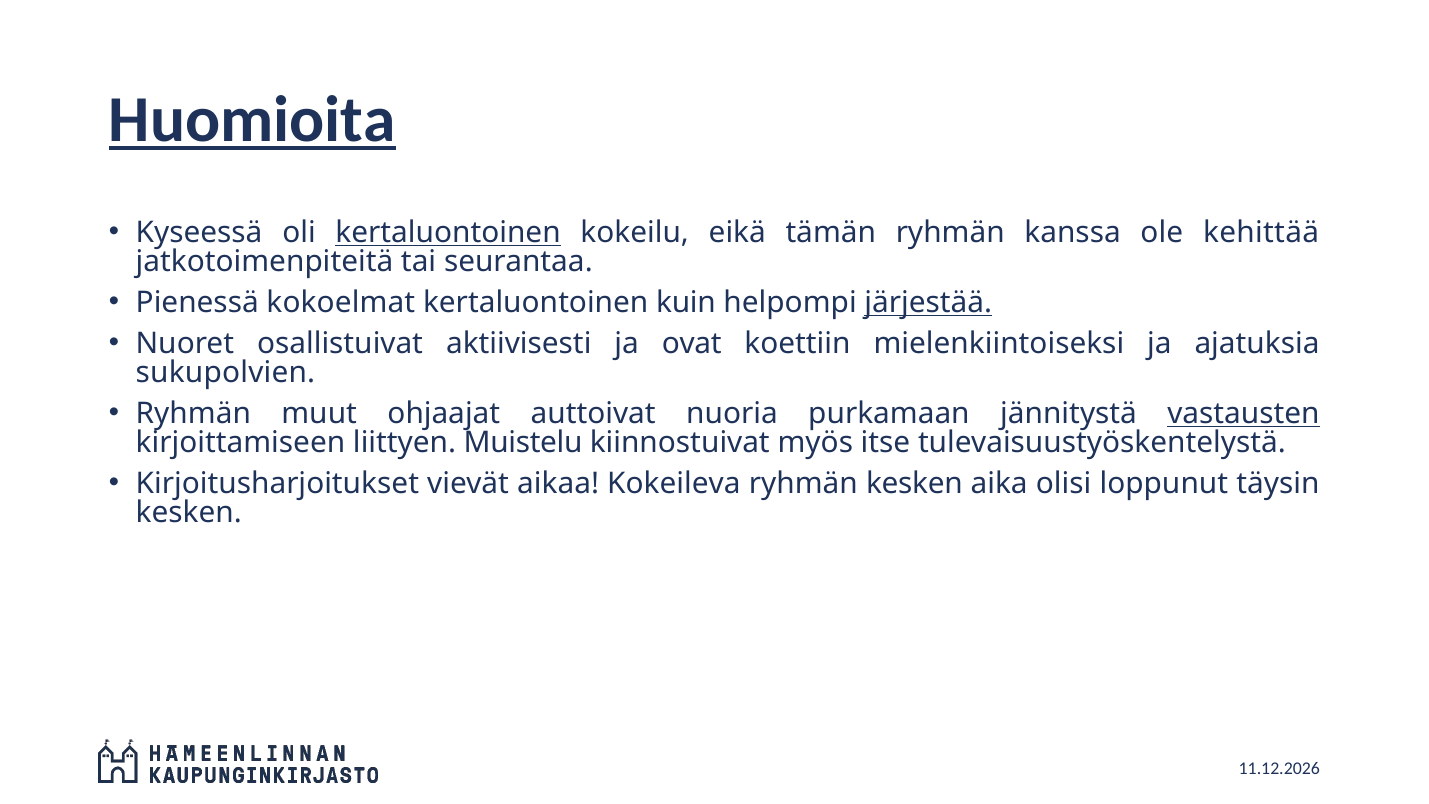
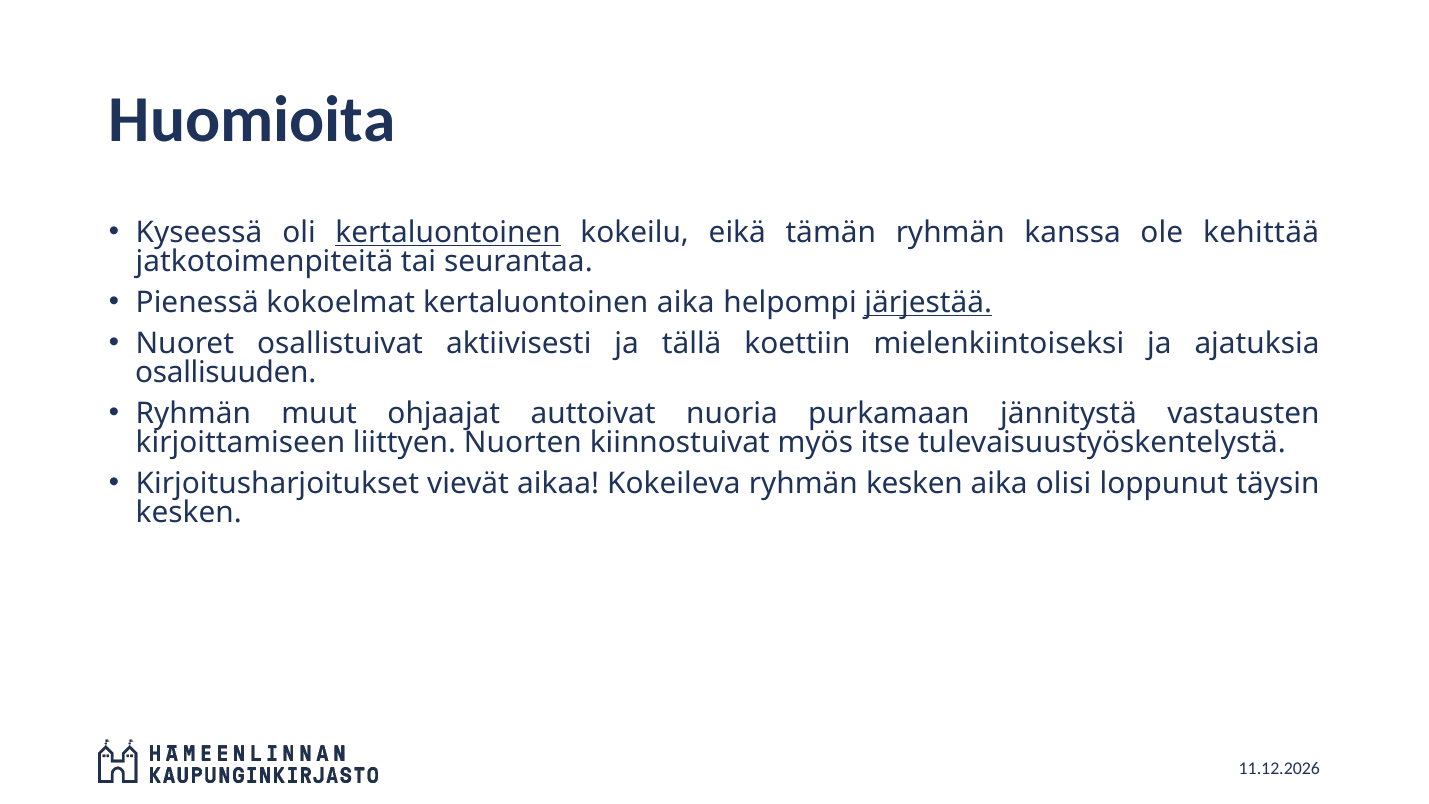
Huomioita underline: present -> none (252, 120)
kertaluontoinen kuin: kuin -> aika (686, 303)
ovat: ovat -> tällä (692, 344)
sukupolvien: sukupolvien -> osallisuuden (226, 373)
vastausten underline: present -> none (1243, 414)
Muistelu: Muistelu -> Nuorten (523, 443)
